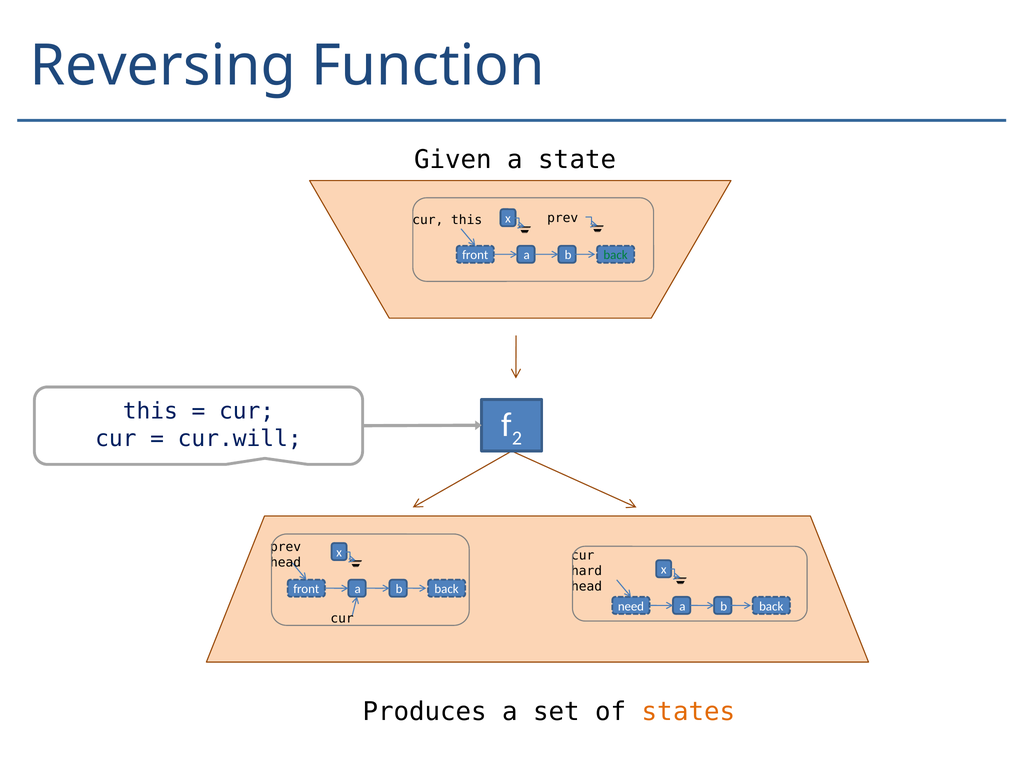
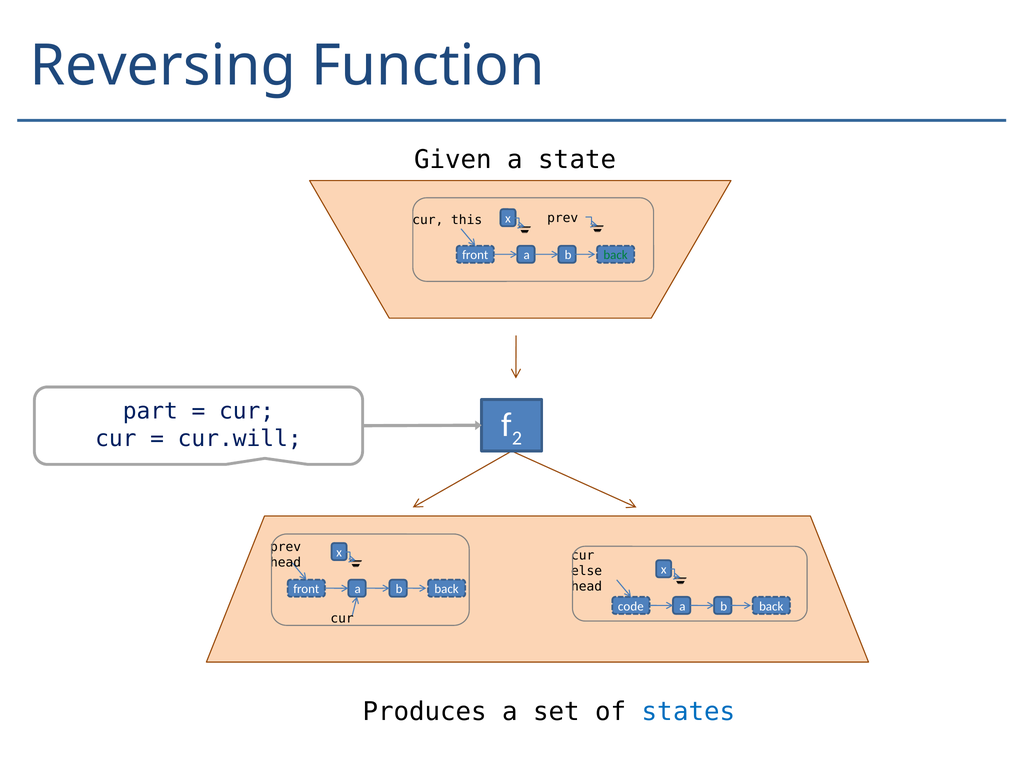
this: this -> part (150, 411)
hard: hard -> else (587, 571)
need: need -> code (631, 606)
states colour: orange -> blue (689, 712)
